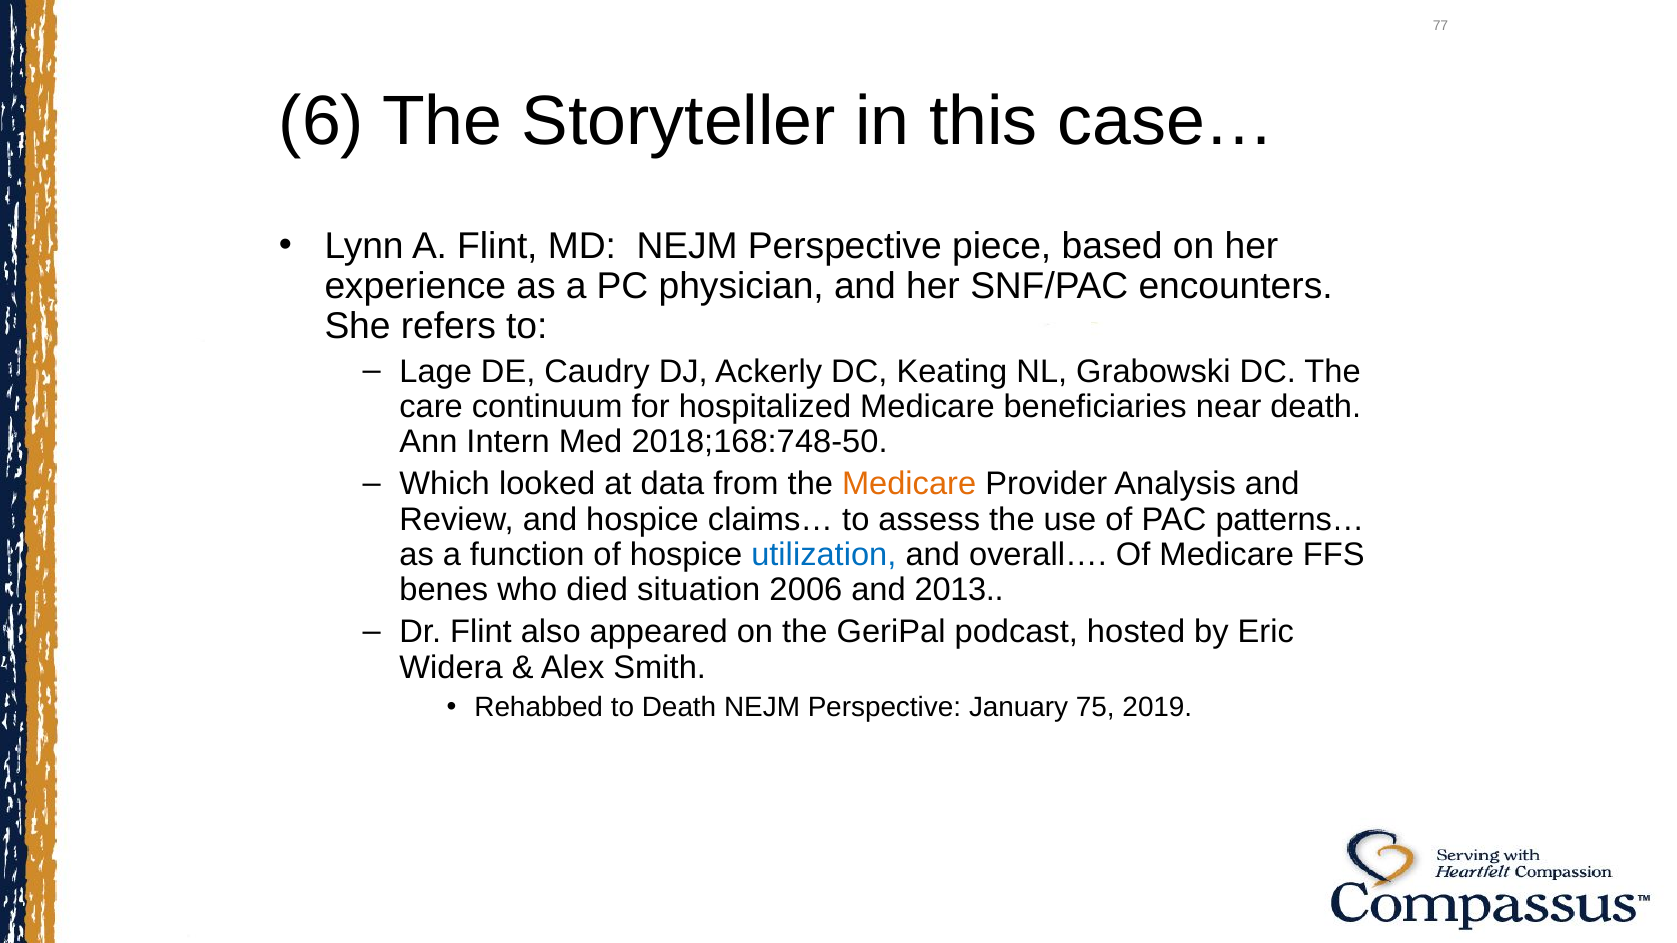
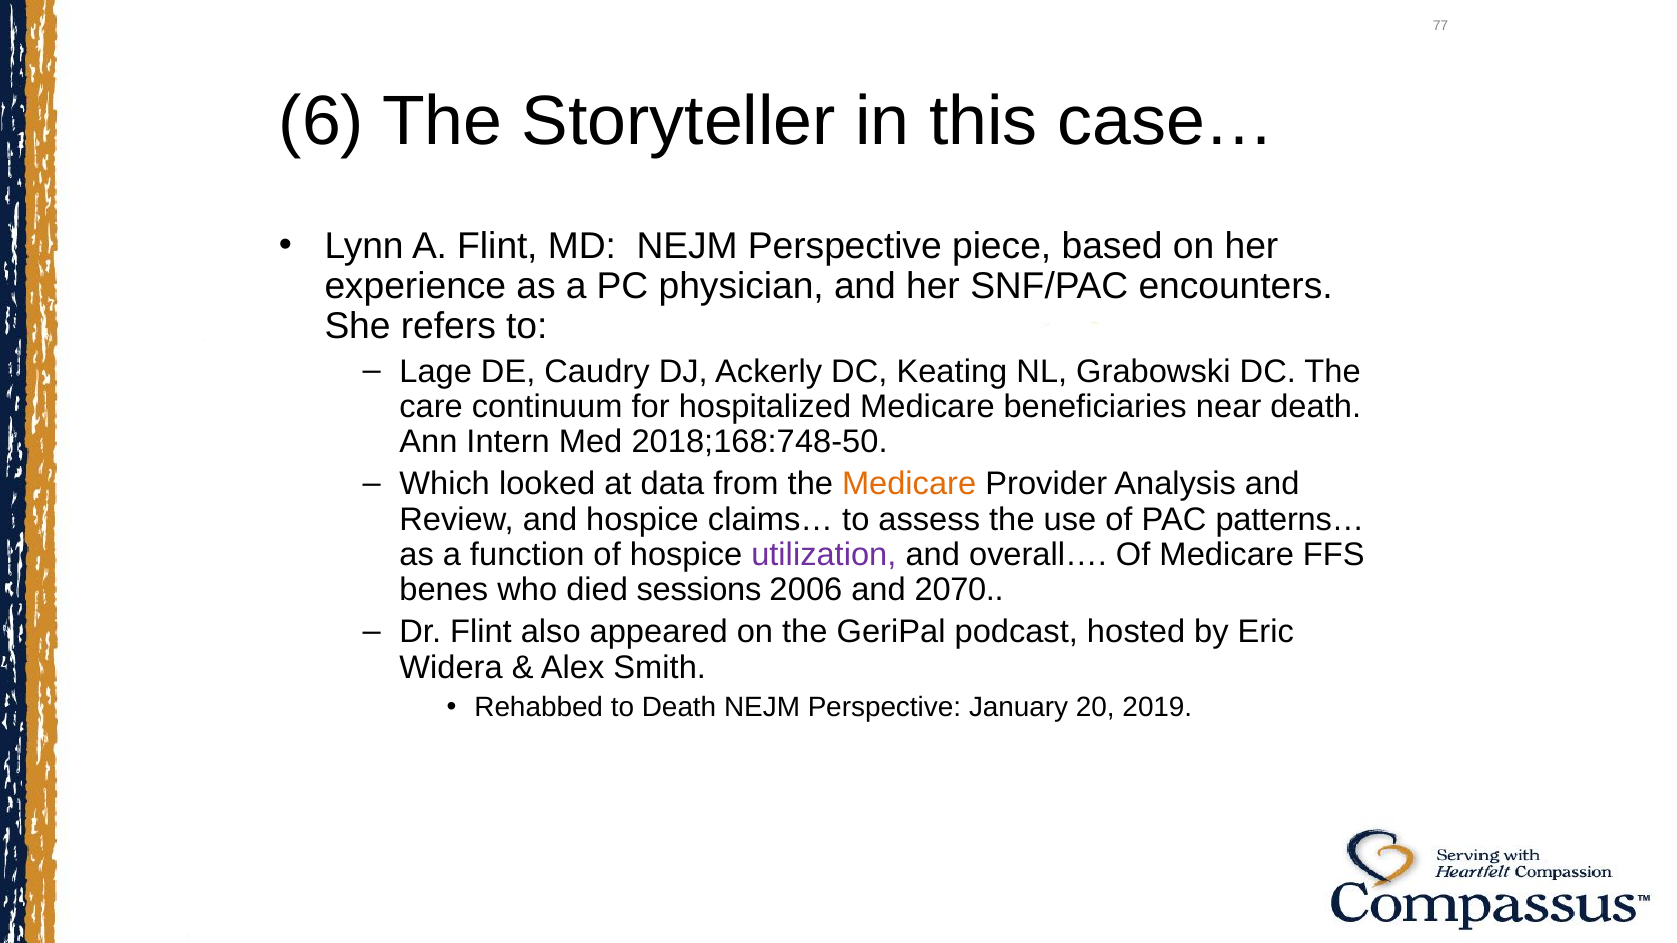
utilization colour: blue -> purple (824, 555)
situation: situation -> sessions (699, 590)
2013: 2013 -> 2070 (959, 590)
75: 75 -> 20 (1095, 707)
